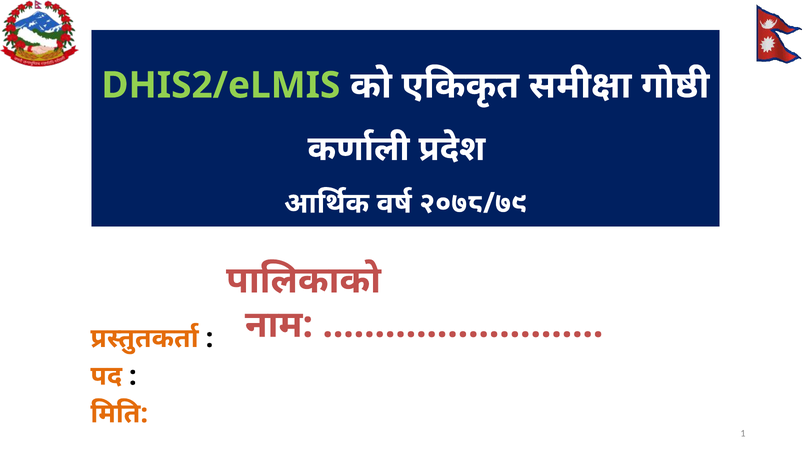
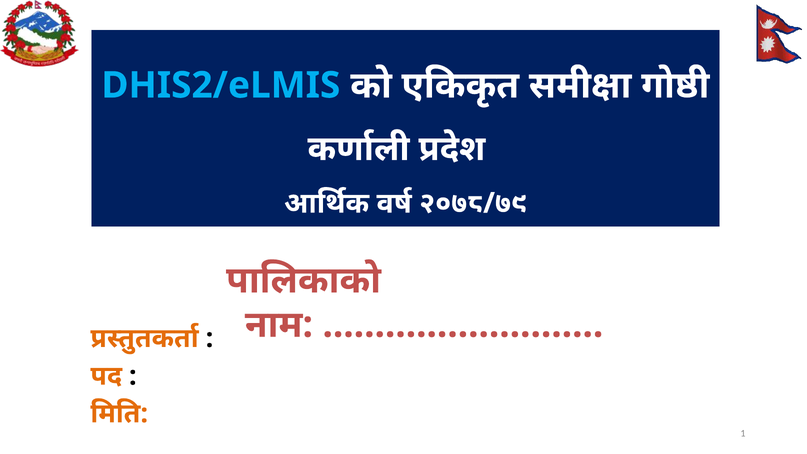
DHIS2/eLMIS colour: light green -> light blue (221, 85)
